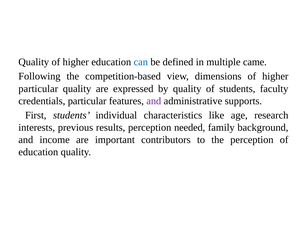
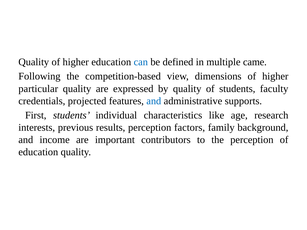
credentials particular: particular -> projected (87, 101)
and colour: purple -> blue (154, 101)
needed: needed -> factors (190, 128)
